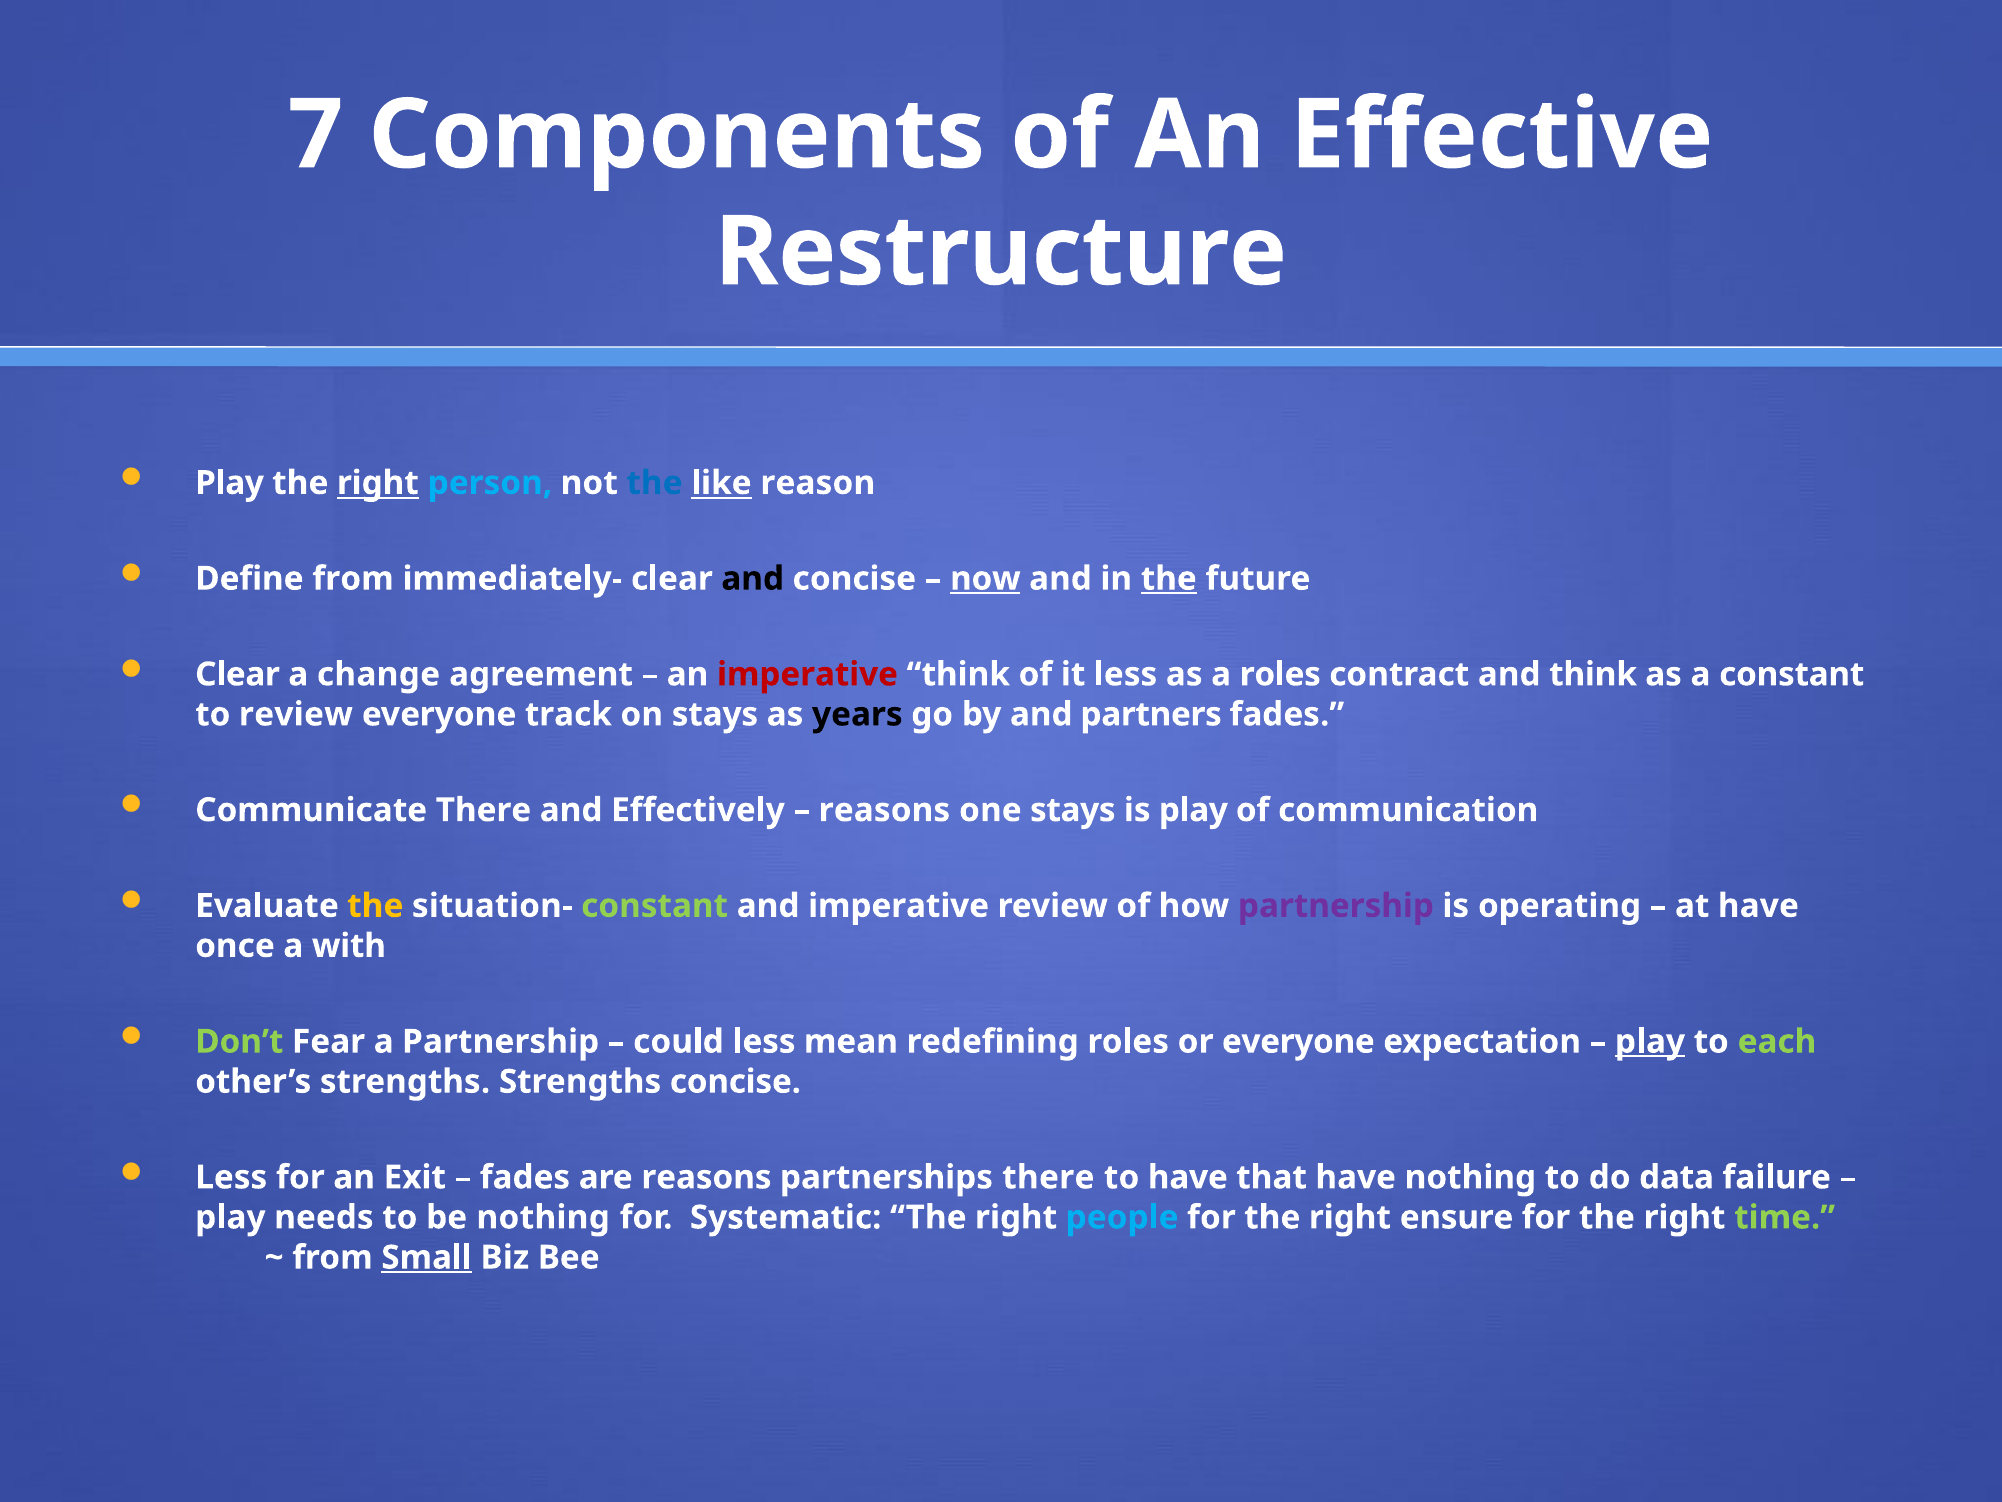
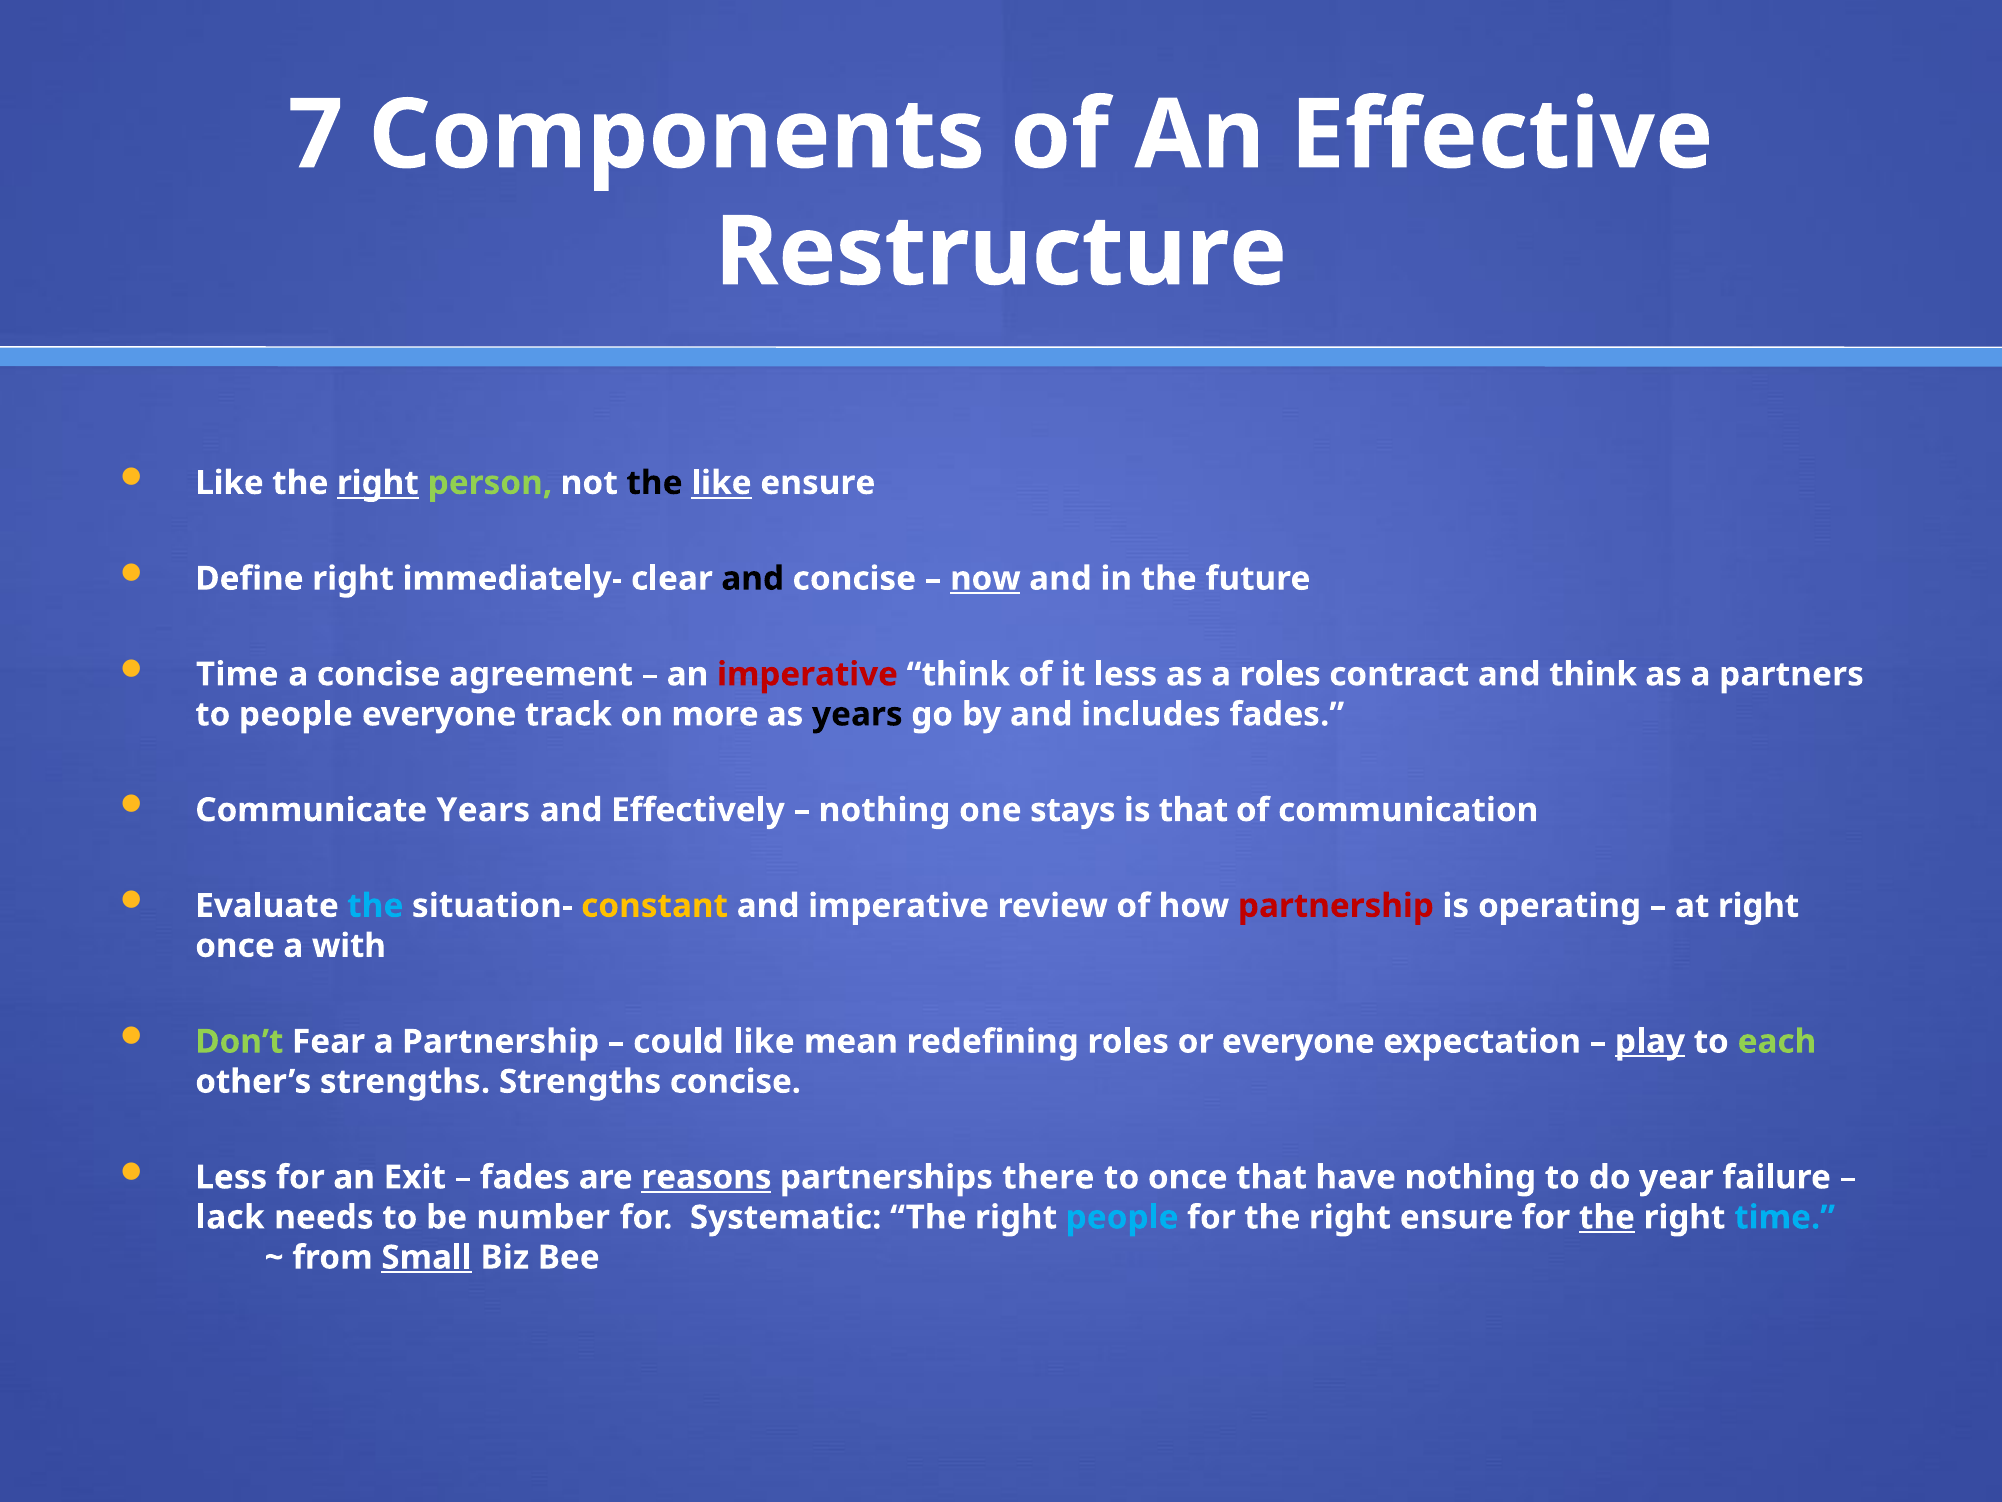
Play: Play -> Like (229, 483)
person colour: light blue -> light green (490, 483)
the colour: blue -> black (654, 483)
like reason: reason -> ensure (818, 483)
Define from: from -> right (353, 578)
the underline: present -> none (1169, 578)
Clear: Clear -> Time (237, 674)
a change: change -> concise (379, 674)
a constant: constant -> partners (1792, 674)
to review: review -> people (296, 714)
on stays: stays -> more (715, 714)
partners: partners -> includes (1151, 714)
Communicate There: There -> Years (483, 810)
reasons: reasons -> nothing (885, 810)
is play: play -> that (1193, 810)
the colour: yellow -> light blue (375, 906)
constant colour: light green -> yellow (655, 906)
partnership colour: purple -> red (1336, 906)
at have: have -> right (1759, 906)
could less: less -> like (764, 1041)
reasons underline: none -> present (706, 1177)
to have: have -> once (1188, 1177)
data: data -> year (1676, 1177)
play: play -> lack (230, 1217)
be nothing: nothing -> number (543, 1217)
the underline: none -> present (1607, 1217)
time colour: light green -> light blue (1785, 1217)
